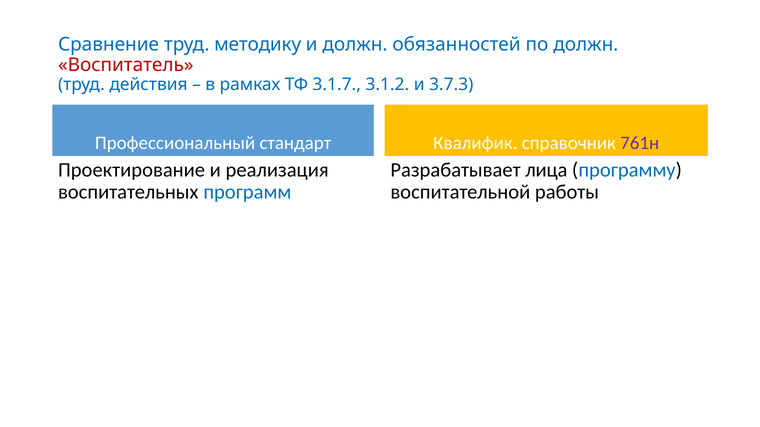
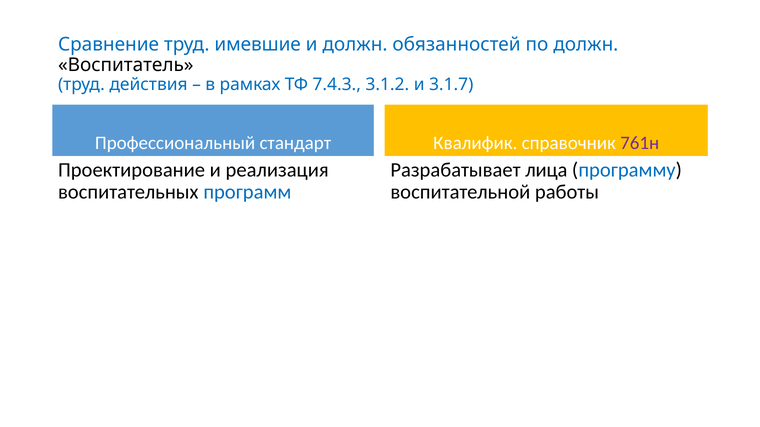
методику: методику -> имевшие (258, 44)
Воспитатель colour: red -> black (126, 65)
3.1.7: 3.1.7 -> 7.4.3 (337, 84)
3.7.3: 3.7.3 -> 3.1.7 (451, 84)
